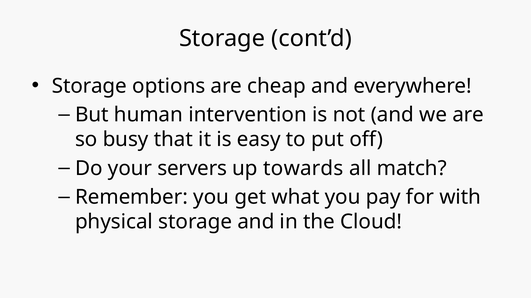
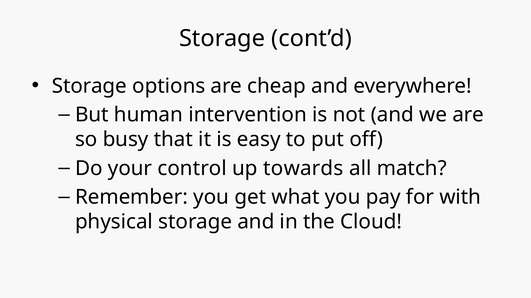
servers: servers -> control (192, 169)
